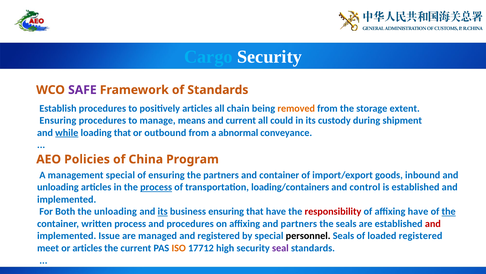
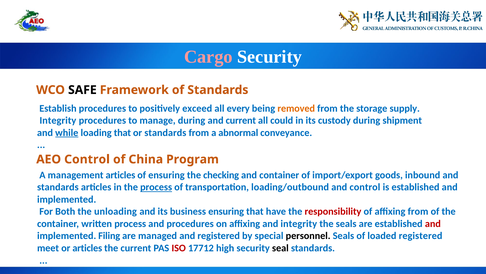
Cargo colour: light blue -> pink (208, 57)
SAFE colour: purple -> black (82, 90)
positively articles: articles -> exceed (197, 108)
chain: chain -> every (238, 108)
extent: extent -> supply (405, 108)
Ensuring: Ensuring -> Integrity (58, 120)
manage means: means -> during (192, 120)
or outbound: outbound -> standards (165, 132)
AEO Policies: Policies -> Control (87, 159)
management special: special -> articles (120, 175)
the partners: partners -> checking (221, 175)
unloading: unloading -> standards (58, 187)
loading/containers: loading/containers -> loading/outbound (290, 187)
its underline: present -> none (163, 211)
affixing have: have -> from (418, 211)
the underline: present -> none (449, 211)
and partners: partners -> integrity (299, 223)
Issue: Issue -> Filing (109, 235)
ISO colour: orange -> red (179, 248)
seal colour: purple -> black (280, 248)
